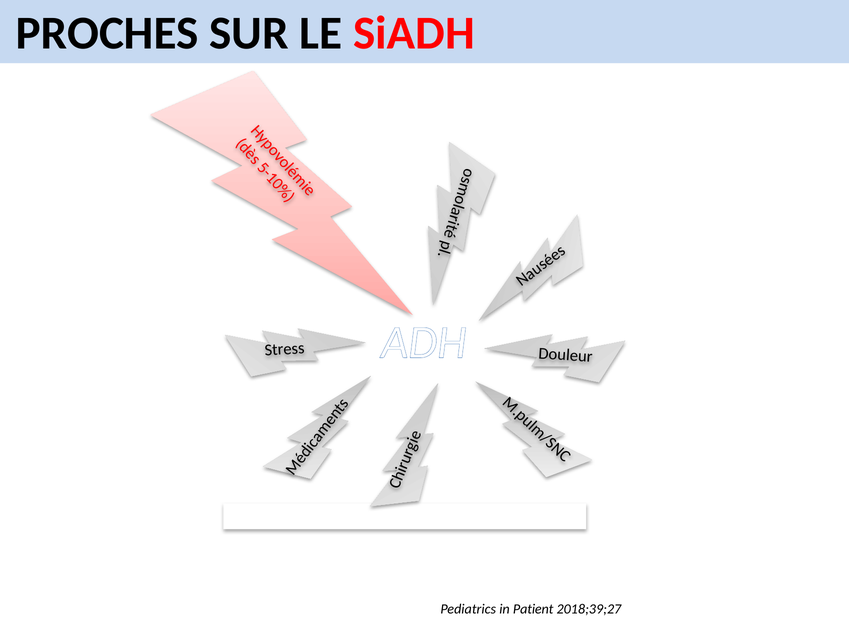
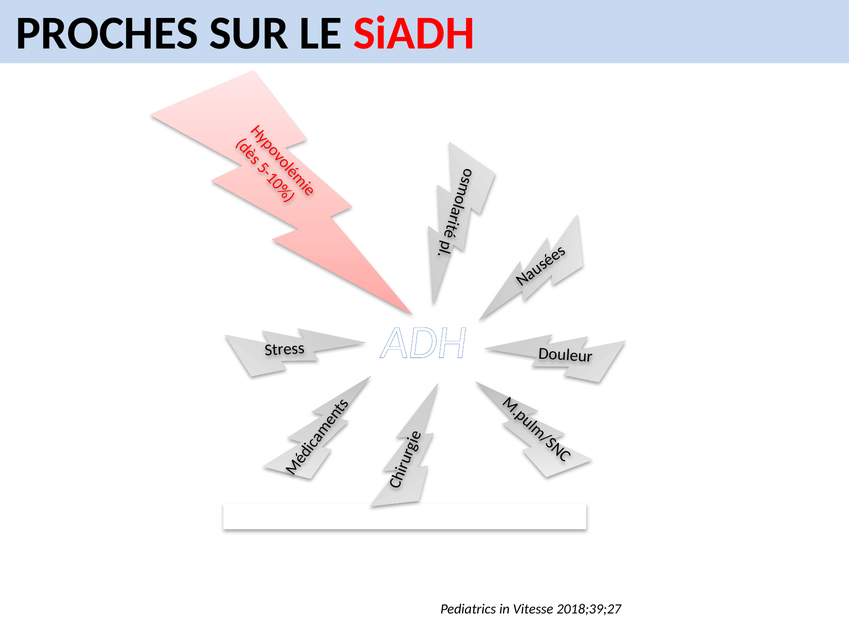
Patient: Patient -> Vitesse (533, 610)
